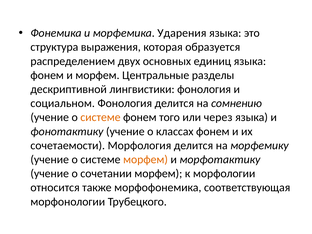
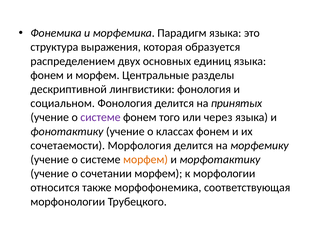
Ударения: Ударения -> Парадигм (182, 33)
сомнению: сомнению -> принятых (237, 103)
системе colour: orange -> purple (100, 117)
